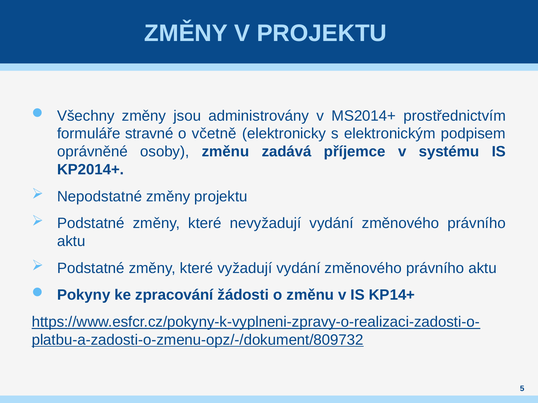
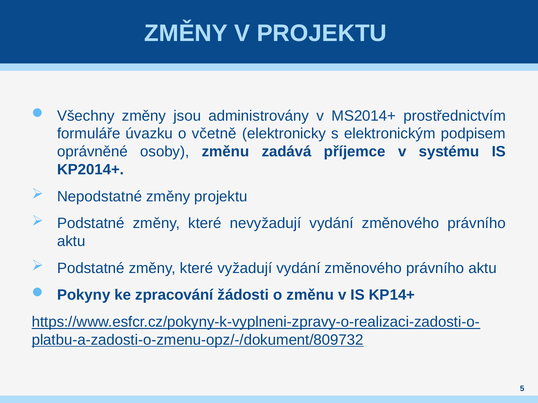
stravné: stravné -> úvazku (149, 134)
